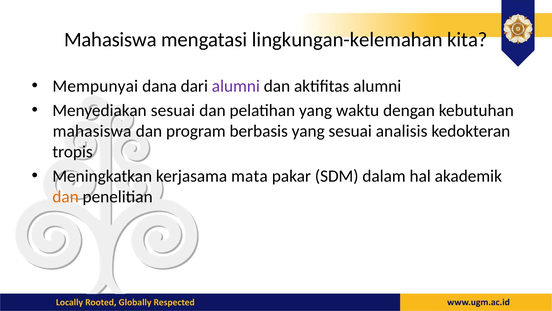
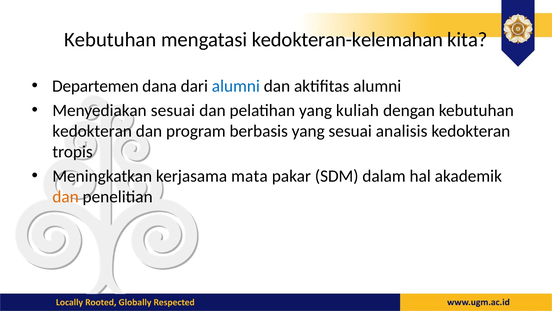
Mahasiswa: Mahasiswa -> Kebutuhan (110, 40)
lingkungan-kelemahan: lingkungan-kelemahan -> kedokteran-kelemahan (347, 40)
Mempunyai: Mempunyai -> Departemen (95, 86)
alumni colour: purple -> blue (236, 86)
waktu: waktu -> kuliah (357, 110)
mahasiswa: mahasiswa -> kedokteran (92, 131)
